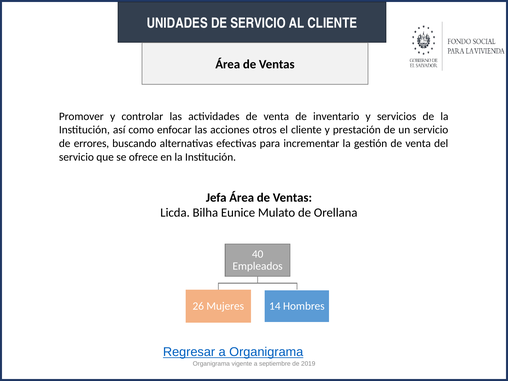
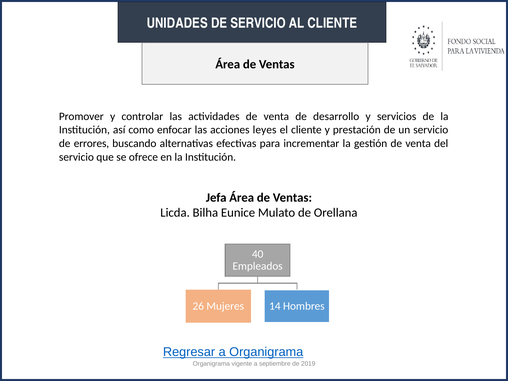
inventario: inventario -> desarrollo (336, 116)
otros: otros -> leyes (265, 130)
